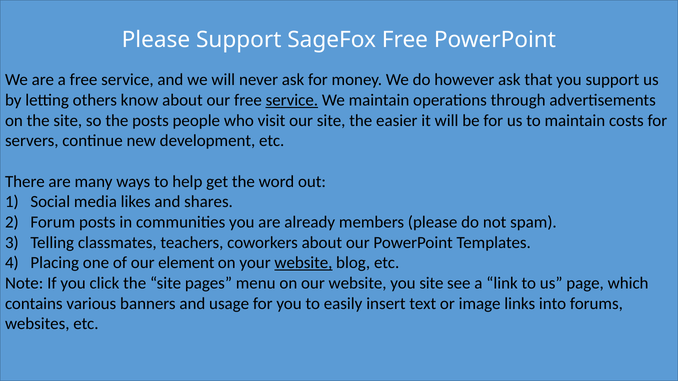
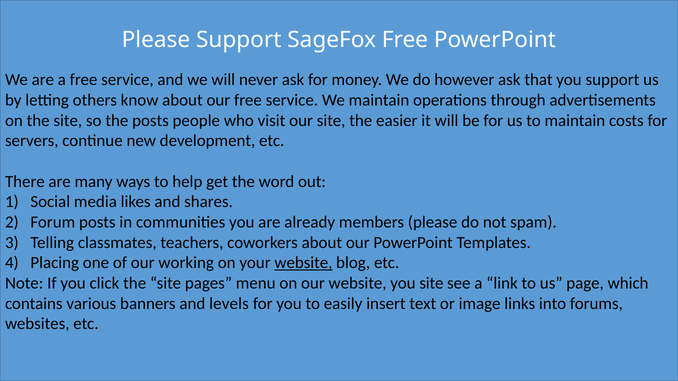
service underline: present -> none (292, 100)
element: element -> working (186, 263)
usage: usage -> levels (229, 304)
